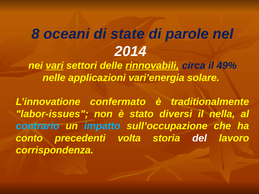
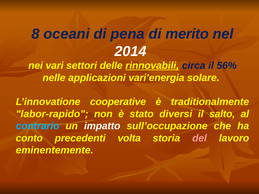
state: state -> pena (128, 34)
parole: parole -> merito (187, 34)
vari underline: present -> none (55, 66)
49%: 49% -> 56% (227, 66)
confermato: confermato -> cooperative (118, 102)
labor-issues: labor-issues -> labor-rapido (52, 114)
nella: nella -> salto (222, 114)
impatto colour: light blue -> white (102, 126)
del colour: white -> pink (200, 138)
corrispondenza: corrispondenza -> eminentemente (55, 150)
